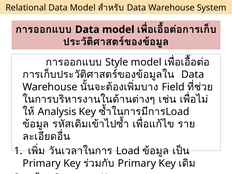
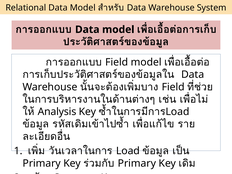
Style: Style -> Field (117, 62)
